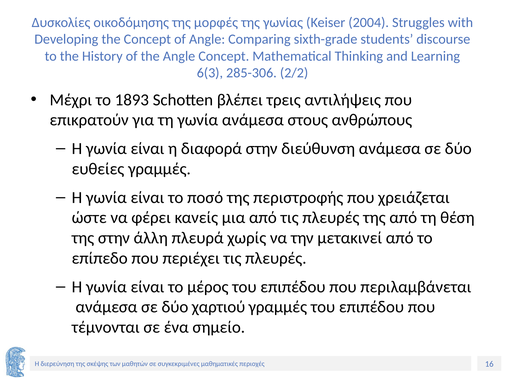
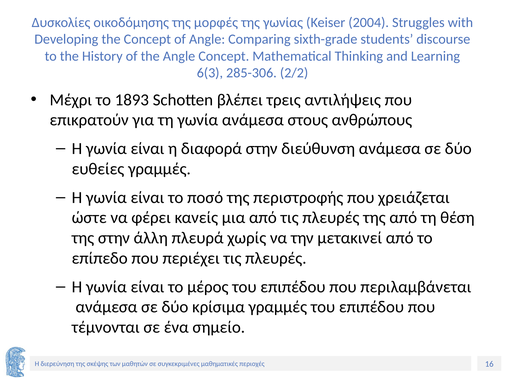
χαρτιού: χαρτιού -> κρίσιμα (218, 307)
